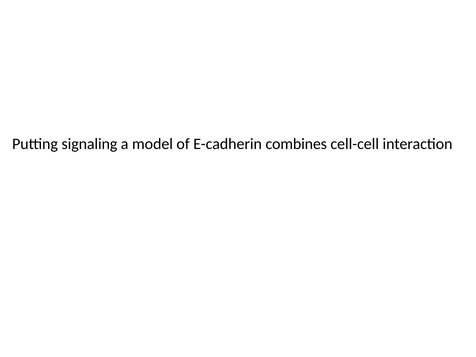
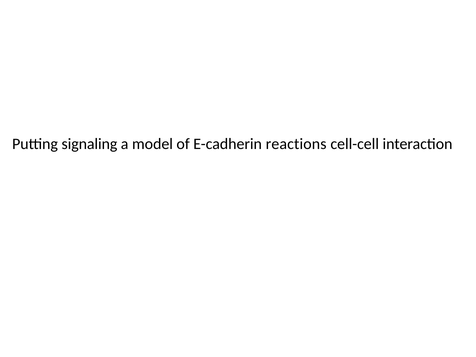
combines: combines -> reactions (296, 144)
